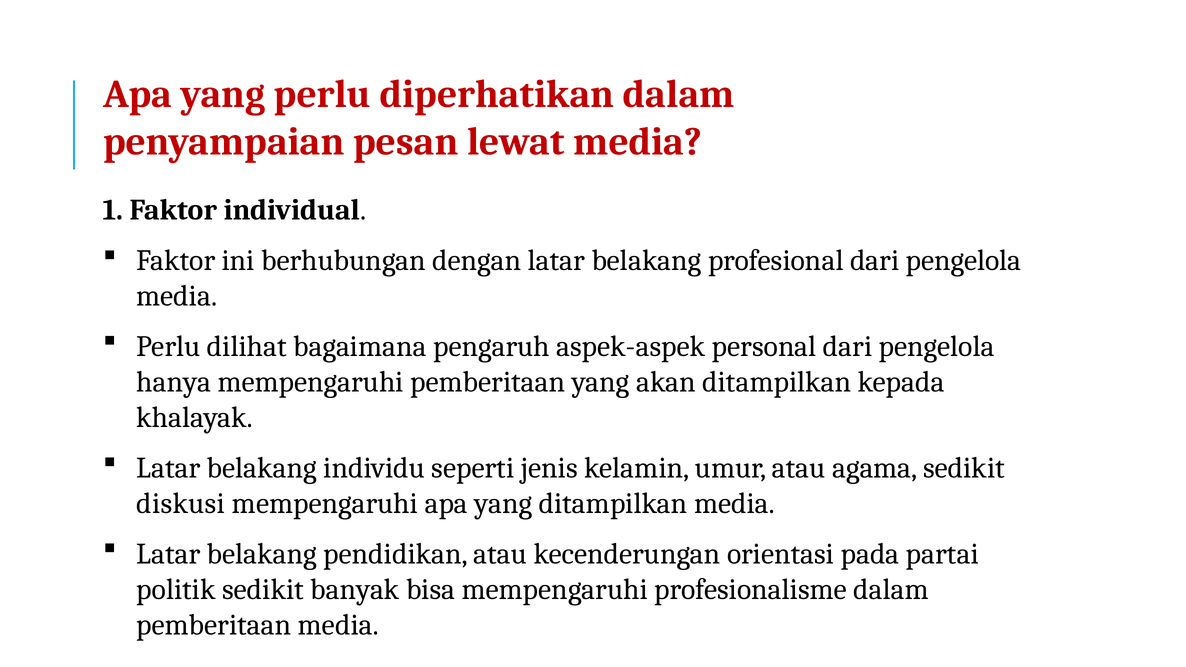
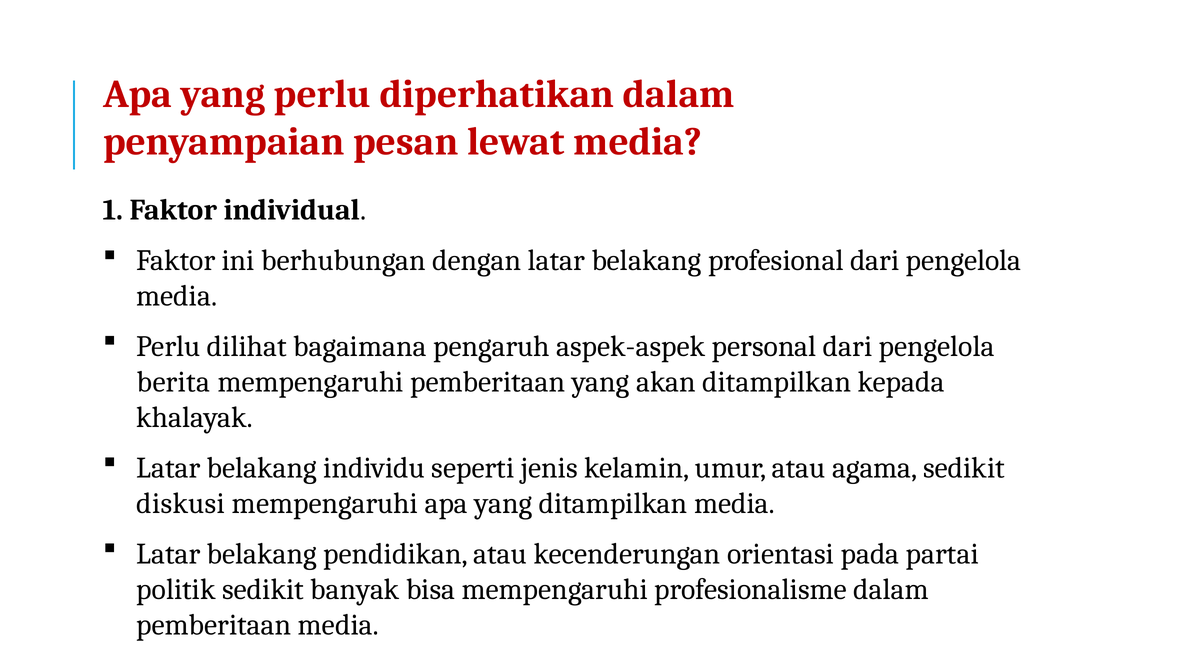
hanya: hanya -> berita (174, 382)
